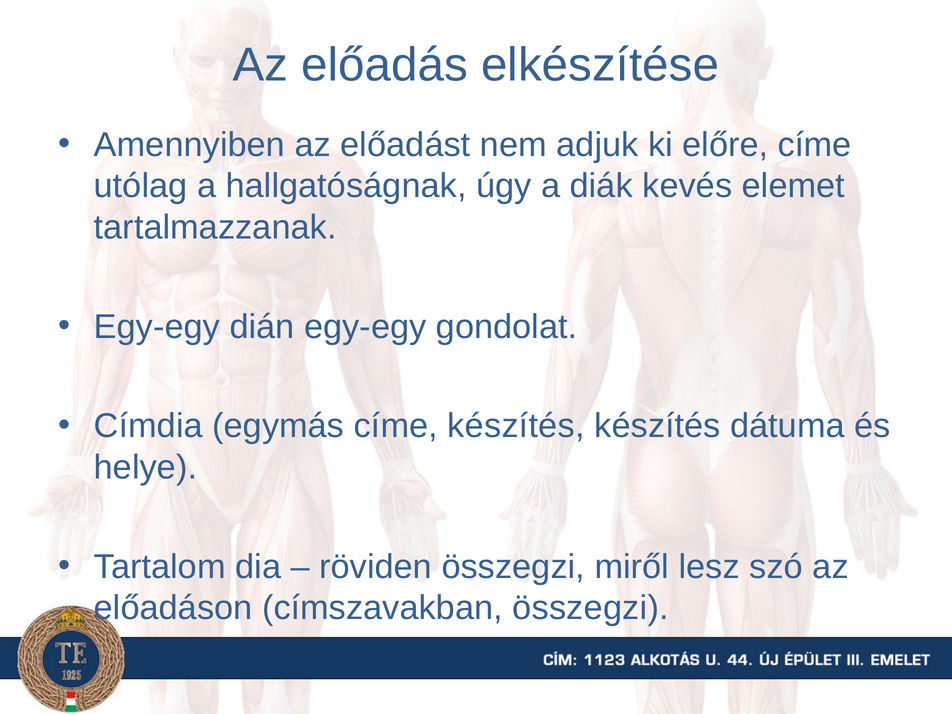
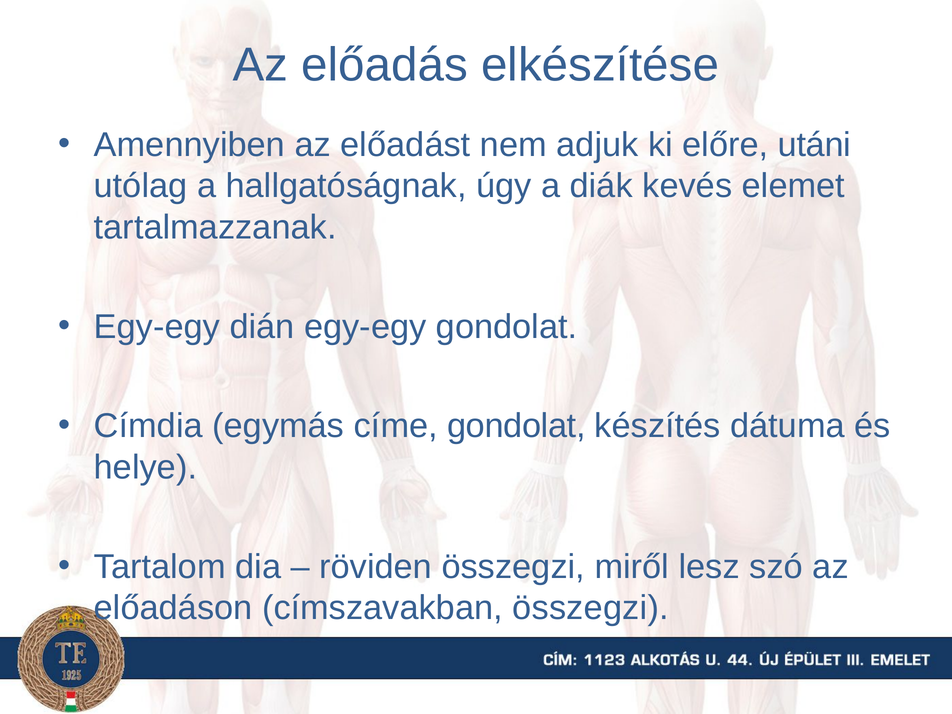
előre címe: címe -> utáni (814, 145)
címe készítés: készítés -> gondolat (516, 426)
